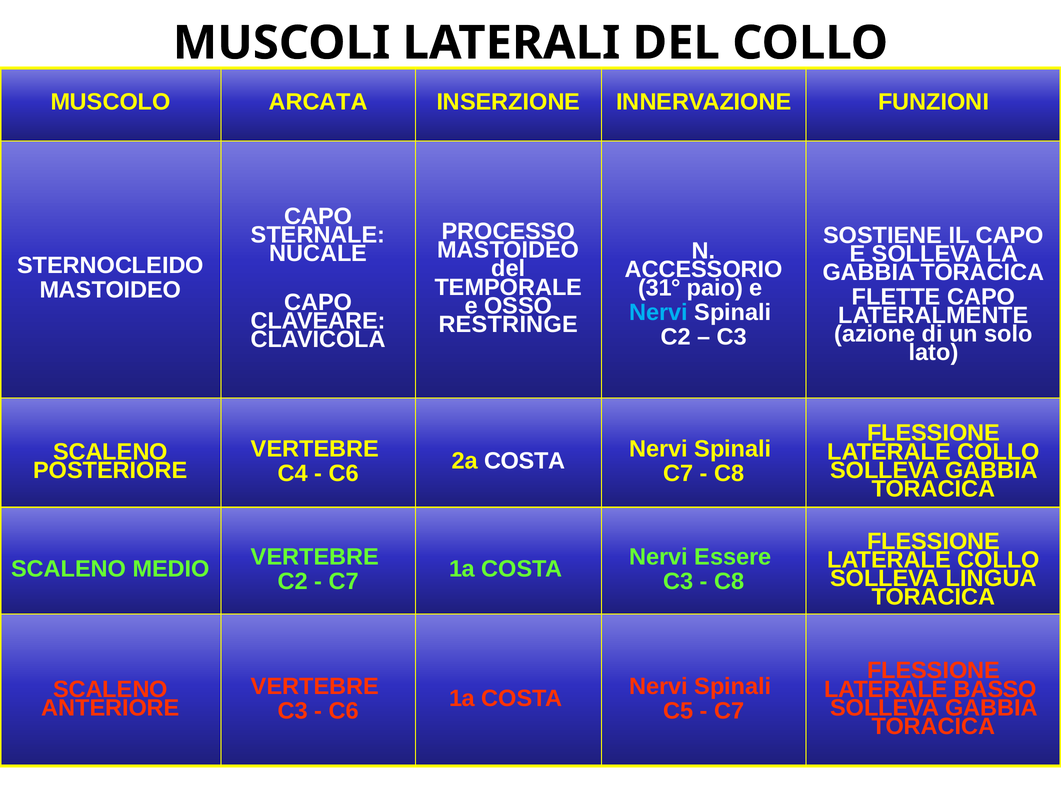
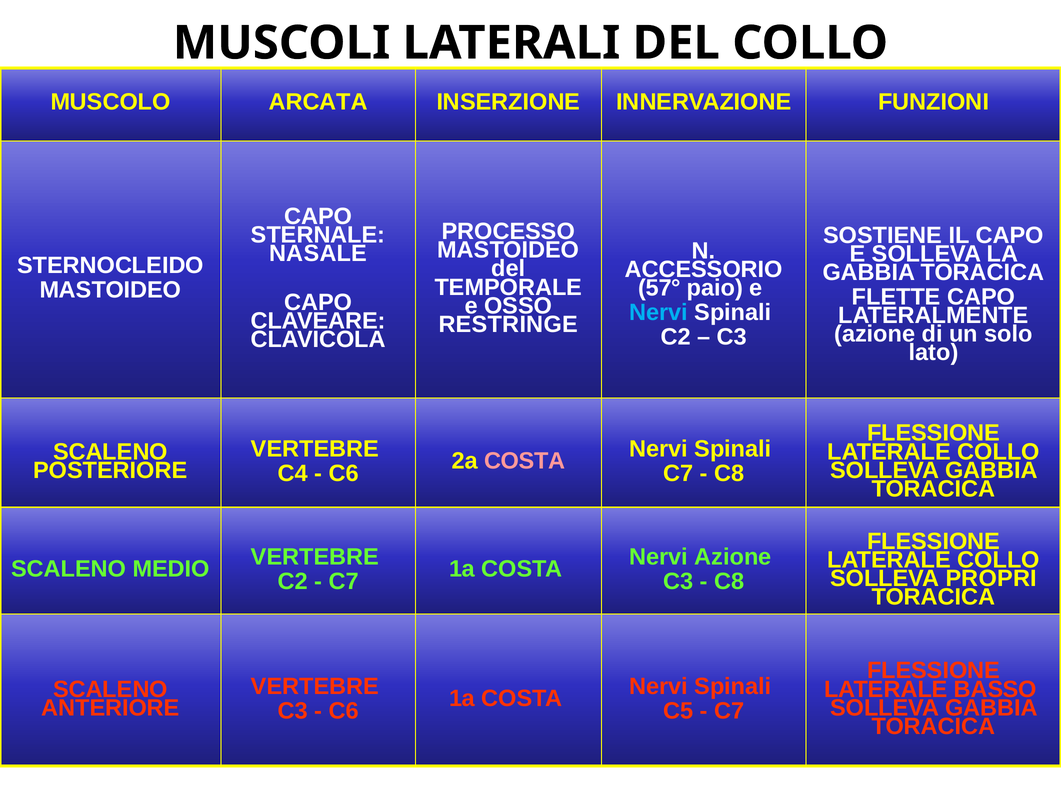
NUCALE: NUCALE -> NASALE (318, 253)
31°: 31° -> 57° (659, 288)
COSTA colour: white -> pink (525, 461)
Nervi Essere: Essere -> Azione (733, 557)
LINGUA: LINGUA -> PROPRI (991, 578)
